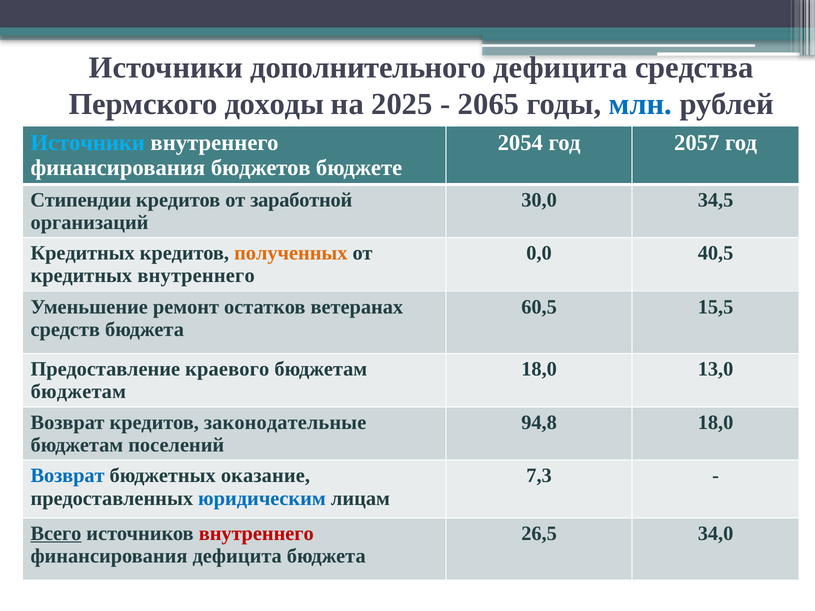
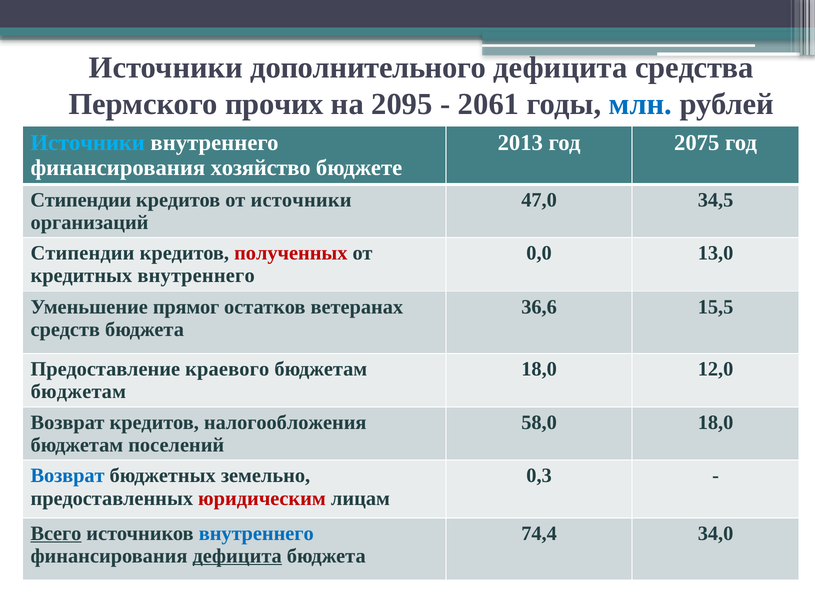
доходы: доходы -> прочих (274, 104)
2025: 2025 -> 2095 (402, 104)
2065: 2065 -> 2061 (489, 104)
2054: 2054 -> 2013 (520, 143)
2057: 2057 -> 2075 (697, 143)
бюджетов: бюджетов -> хозяйство (261, 168)
от заработной: заработной -> источники (301, 200)
30,0: 30,0 -> 47,0 (539, 200)
Кредитных: Кредитных -> Стипендии (83, 253)
полученных colour: orange -> red (291, 253)
40,5: 40,5 -> 13,0 (716, 253)
ремонт: ремонт -> прямог (186, 307)
60,5: 60,5 -> 36,6 (539, 307)
13,0: 13,0 -> 12,0 (716, 369)
законодательные: законодательные -> налогообложения (285, 423)
94,8: 94,8 -> 58,0 (539, 423)
оказание: оказание -> земельно (266, 476)
7,3: 7,3 -> 0,3 (539, 476)
юридическим colour: blue -> red (262, 499)
внутреннего colour: red -> blue (256, 534)
26,5: 26,5 -> 74,4 (539, 534)
дефицита underline: none -> present (237, 556)
